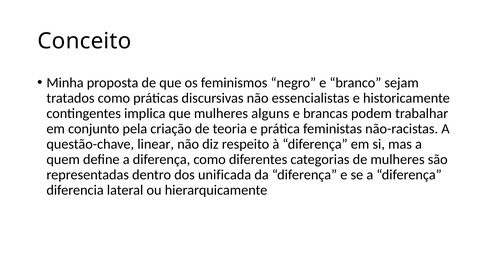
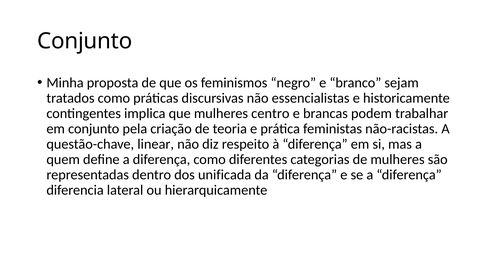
Conceito: Conceito -> Conjunto (85, 41)
alguns: alguns -> centro (270, 113)
